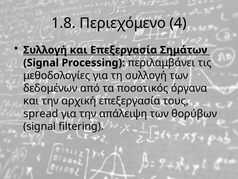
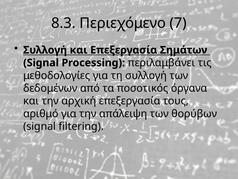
1.8: 1.8 -> 8.3 (63, 23)
4: 4 -> 7 (178, 23)
spread: spread -> αριθμό (41, 113)
